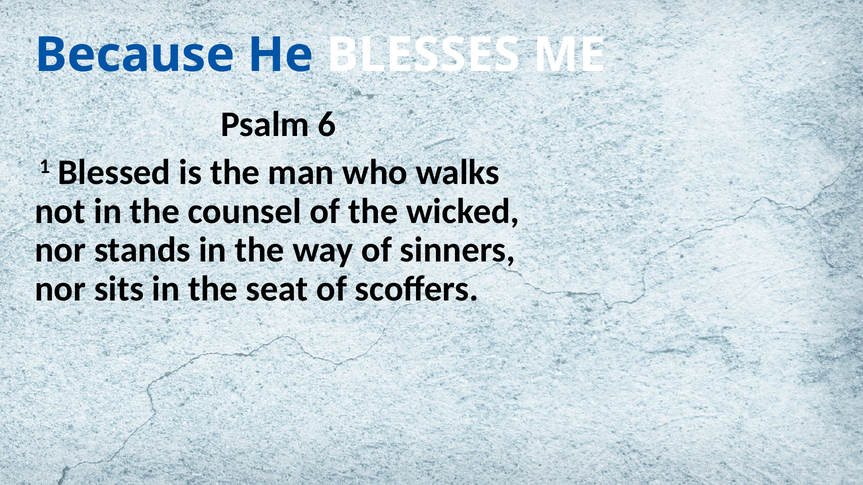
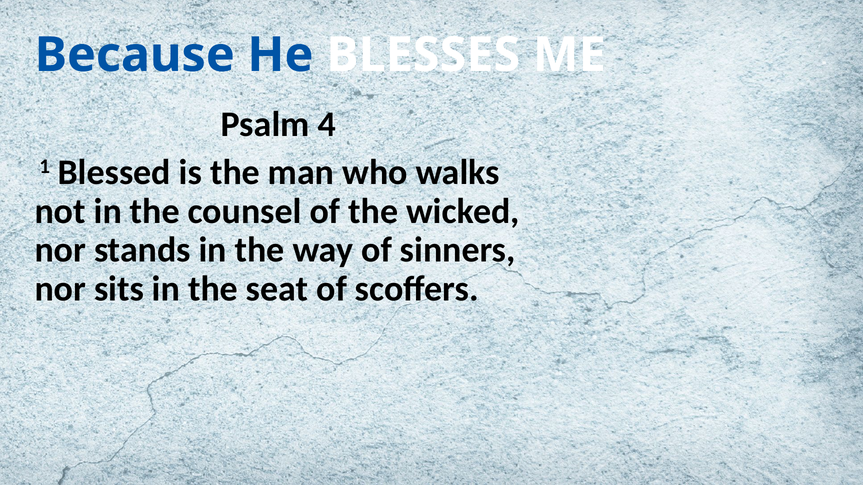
6: 6 -> 4 (327, 125)
